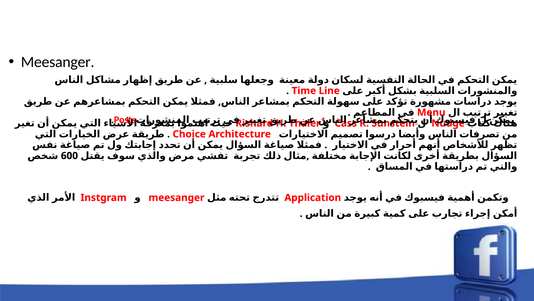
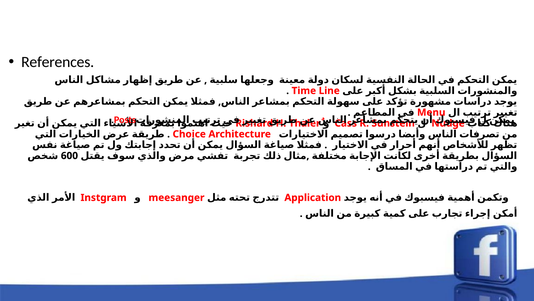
Meesanger: Meesanger -> References (58, 62)
